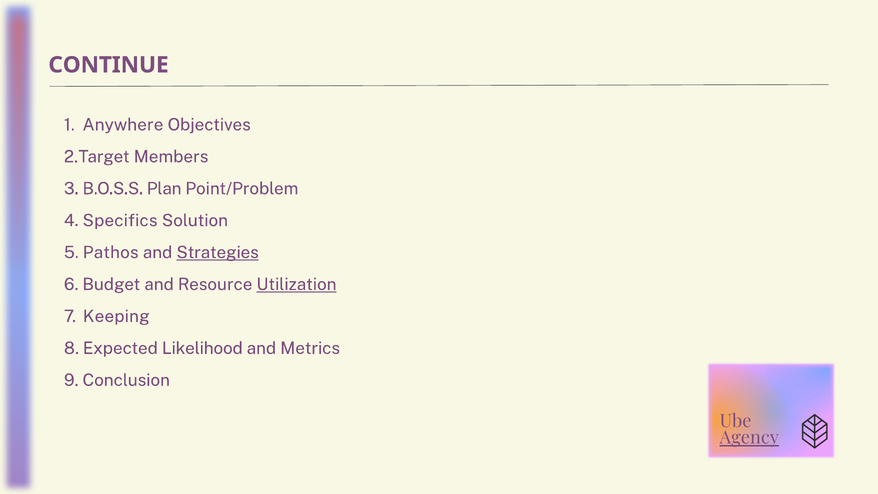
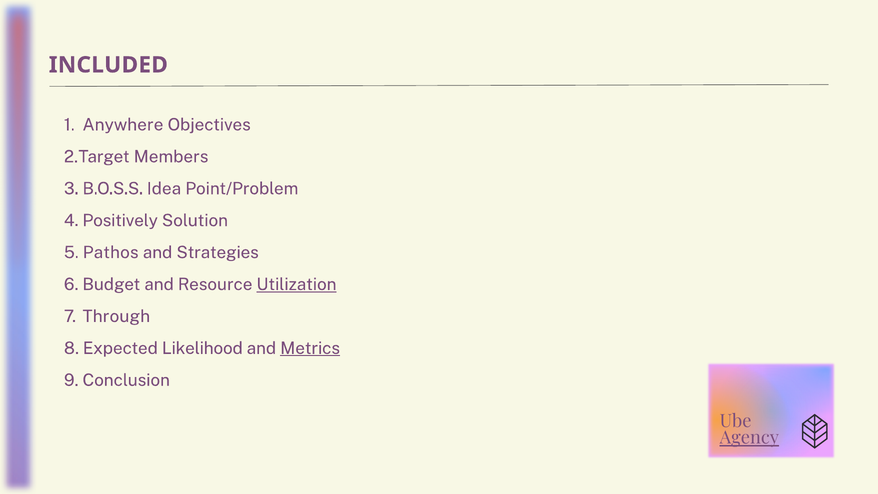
CONTINUE: CONTINUE -> INCLUDED (108, 65)
Plan: Plan -> Idea (164, 189)
Specifics: Specifics -> Positively (120, 221)
Strategies underline: present -> none (218, 252)
Keeping: Keeping -> Through (116, 316)
Metrics underline: none -> present (310, 348)
